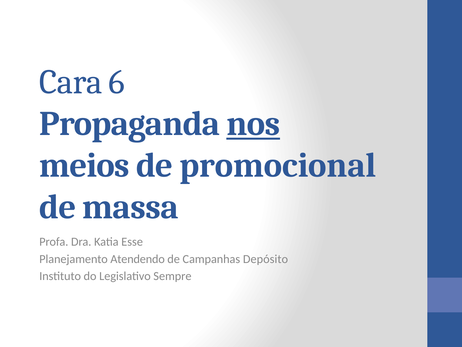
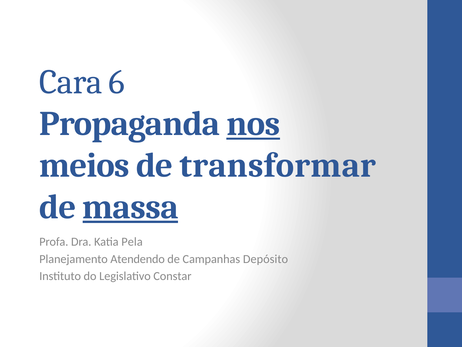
promocional: promocional -> transformar (278, 165)
massa underline: none -> present (130, 207)
Esse: Esse -> Pela (132, 241)
Sempre: Sempre -> Constar (172, 276)
